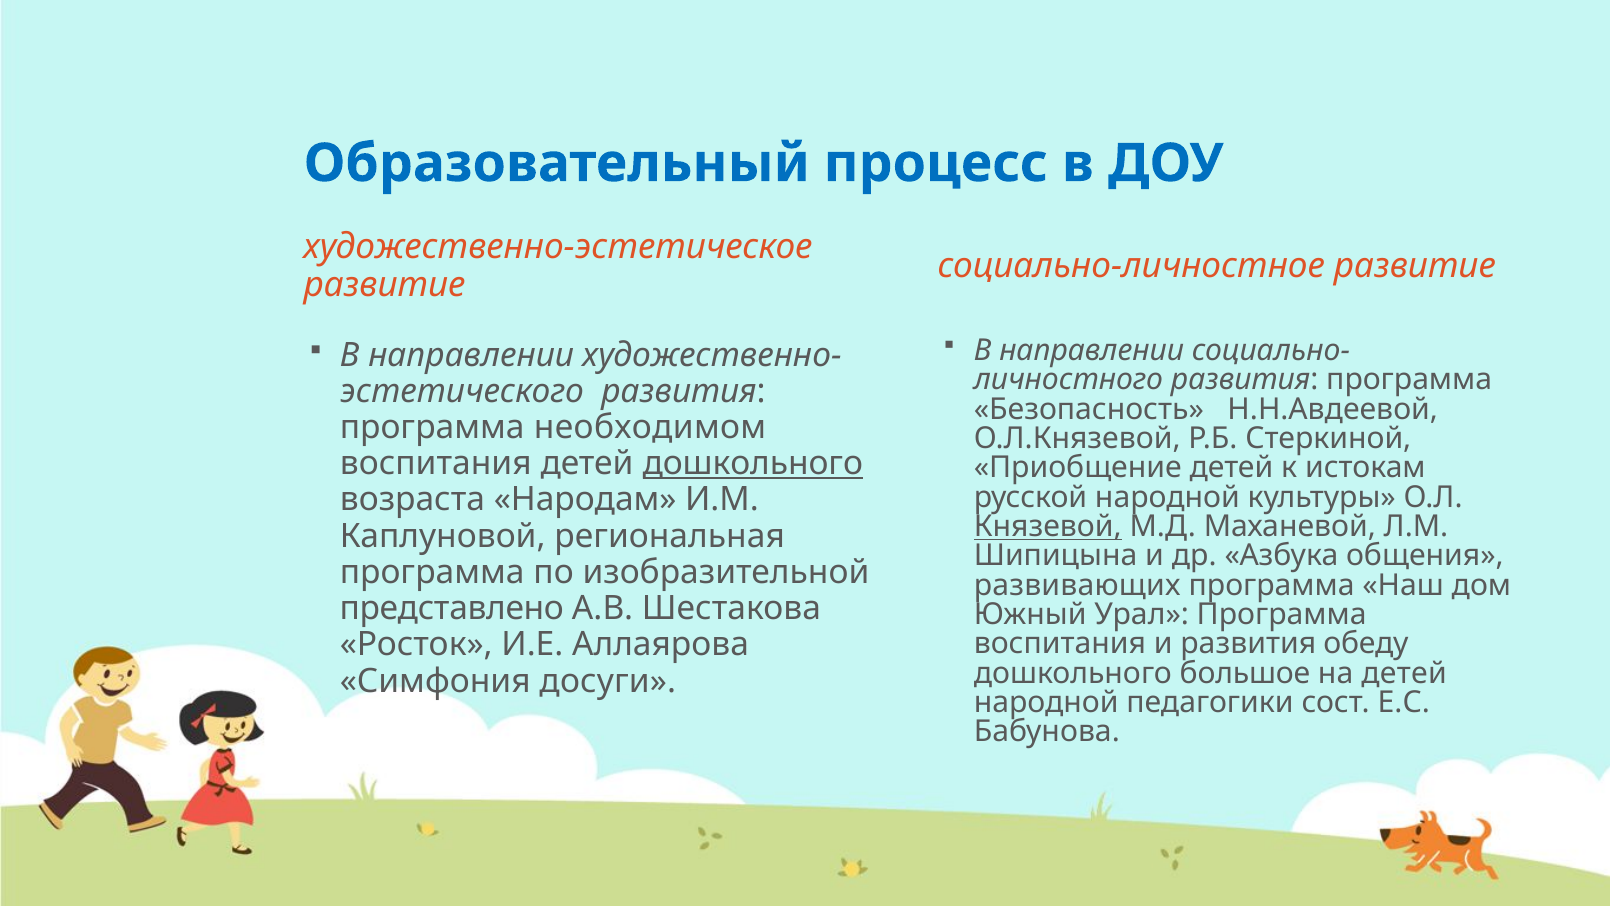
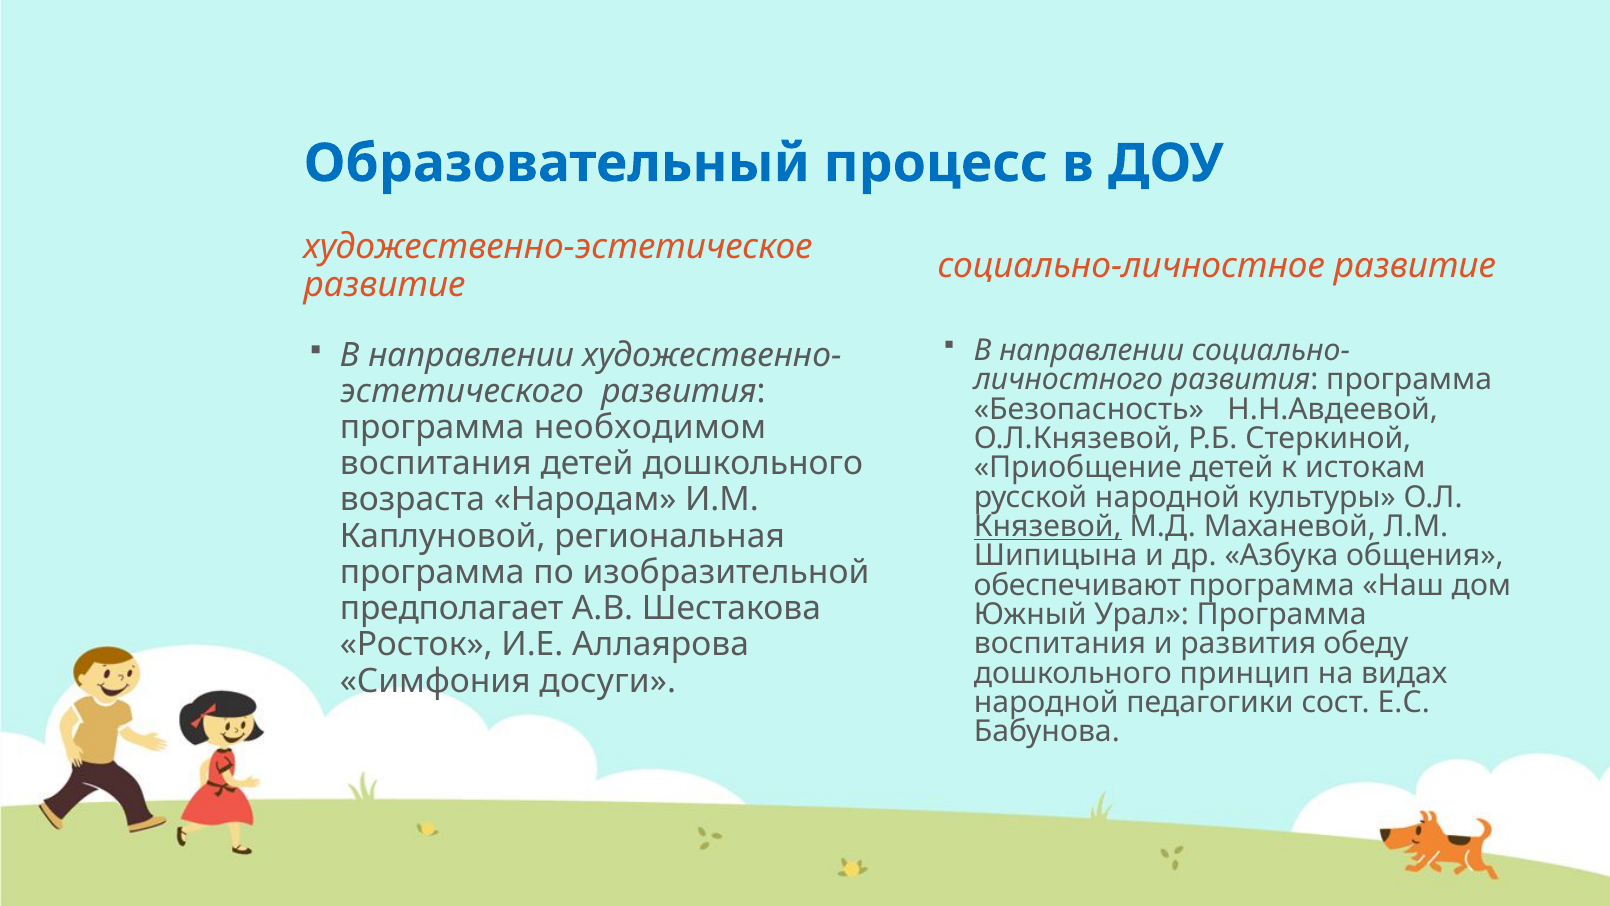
дошкольного underline: present -> none (753, 463)
развивающих: развивающих -> обеспечивают (1077, 585)
представлено: представлено -> предполагает (452, 608)
большое: большое -> принцип (1245, 673)
на детей: детей -> видах (1404, 673)
